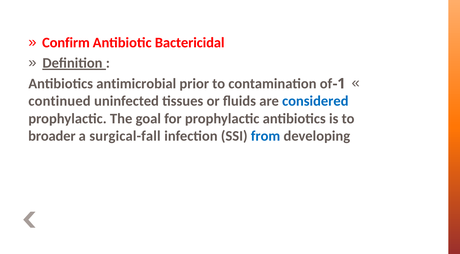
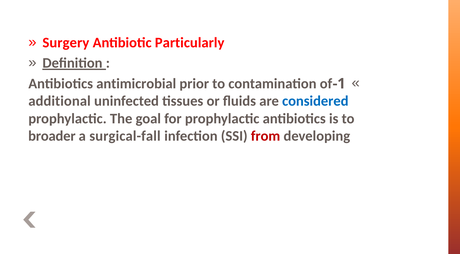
Confirm: Confirm -> Surgery (66, 43)
Bactericidal: Bactericidal -> Particularly (190, 43)
continued: continued -> additional (60, 101)
from colour: blue -> red (266, 136)
